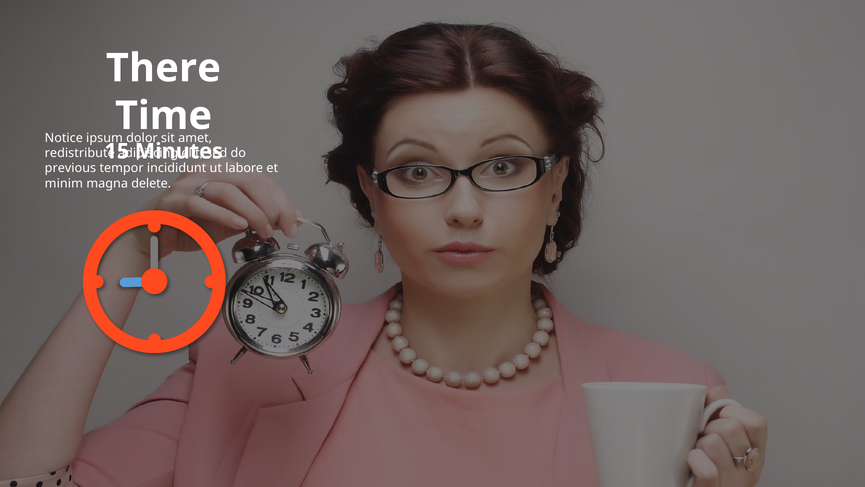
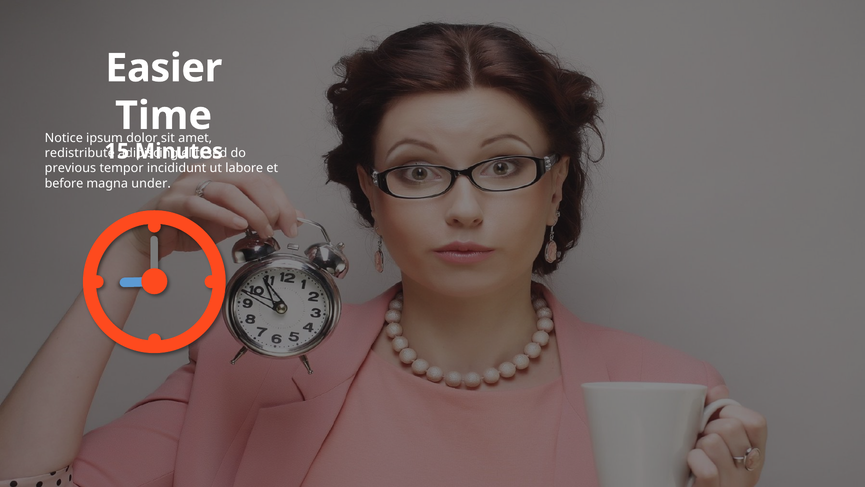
There: There -> Easier (164, 68)
minim: minim -> before (64, 183)
delete: delete -> under (151, 183)
